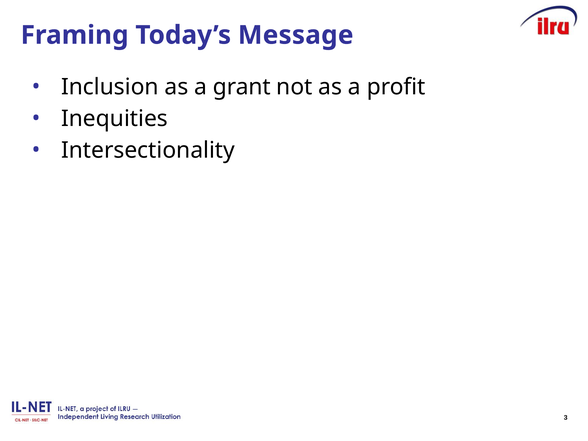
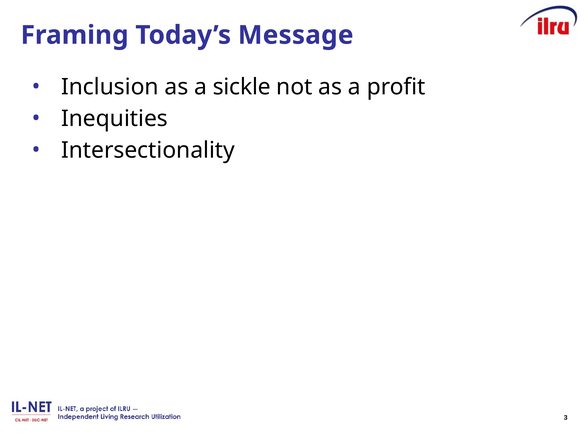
grant: grant -> sickle (242, 87)
